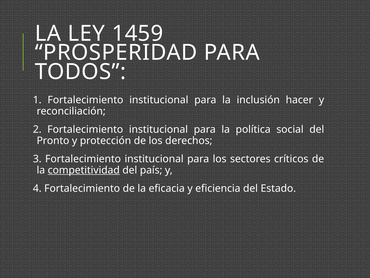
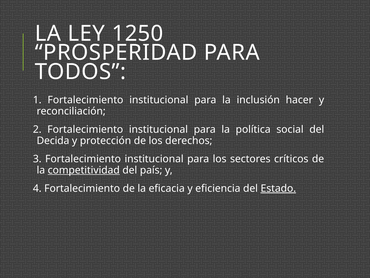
1459: 1459 -> 1250 (138, 33)
Pronto: Pronto -> Decida (53, 140)
Estado underline: none -> present (278, 188)
